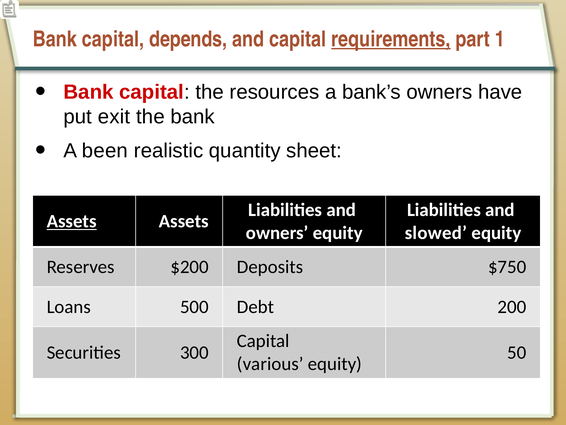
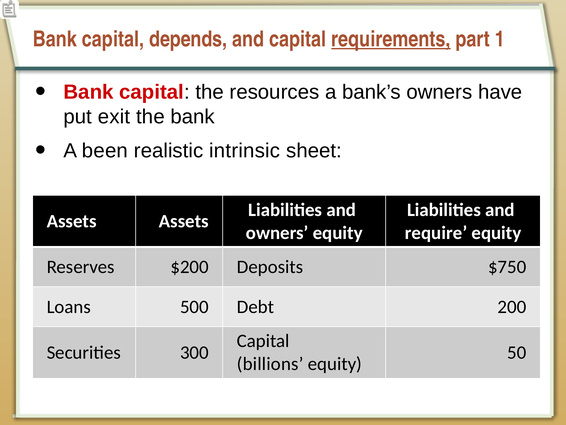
quantity: quantity -> intrinsic (245, 150)
Assets underline: present -> none (72, 221)
slowed: slowed -> require (436, 233)
various: various -> billions (270, 364)
